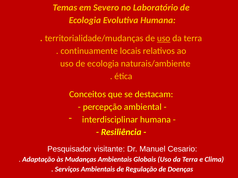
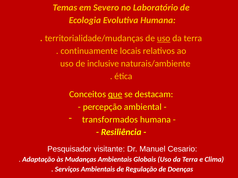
uso de ecologia: ecologia -> inclusive (103, 64)
que underline: none -> present (115, 94)
interdisciplinar: interdisciplinar -> transformados (110, 120)
